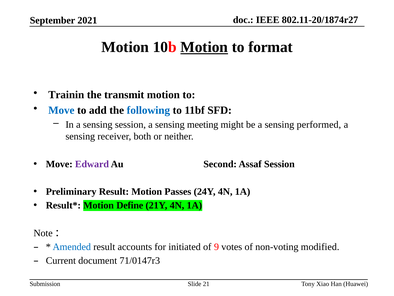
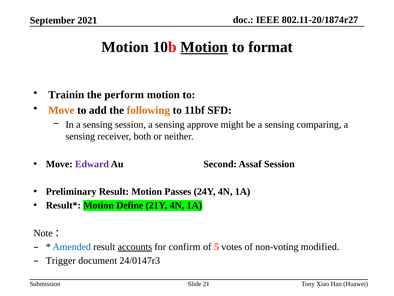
transmit: transmit -> perform (124, 95)
Move colour: blue -> orange (61, 110)
following colour: blue -> orange (148, 110)
meeting: meeting -> approve (203, 124)
performed: performed -> comparing (319, 124)
accounts underline: none -> present (135, 247)
initiated: initiated -> confirm (185, 247)
9: 9 -> 5 (216, 247)
Current: Current -> Trigger (61, 260)
71/0147r3: 71/0147r3 -> 24/0147r3 (140, 260)
